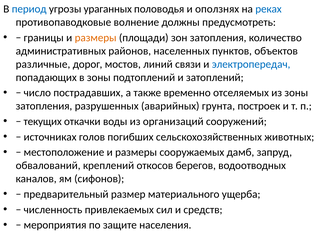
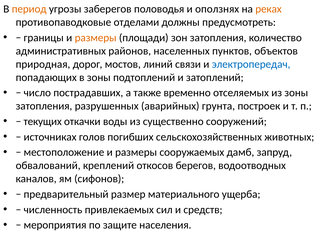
период colour: blue -> orange (29, 9)
ураганных: ураганных -> заберегов (108, 9)
реках colour: blue -> orange (268, 9)
волнение: волнение -> отделами (136, 22)
различные: различные -> природная (43, 64)
организаций: организаций -> существенно (173, 122)
